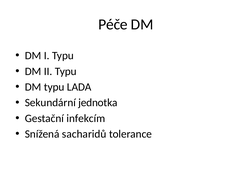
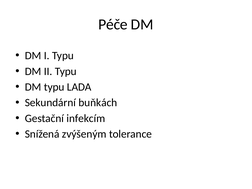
jednotka: jednotka -> buňkách (98, 103)
sacharidů: sacharidů -> zvýšeným (84, 134)
